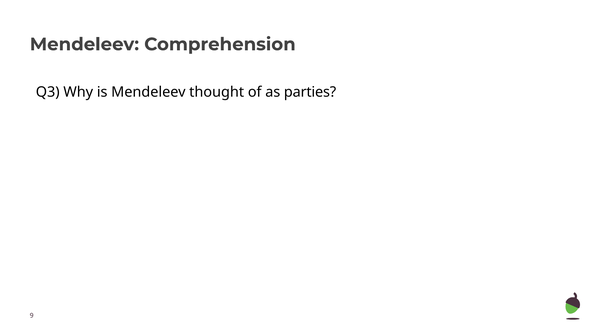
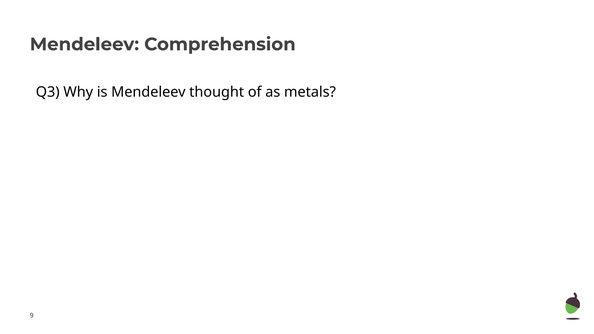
parties: parties -> metals (310, 92)
